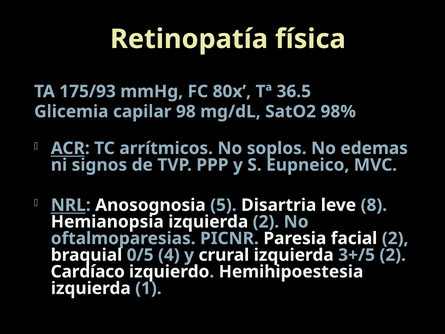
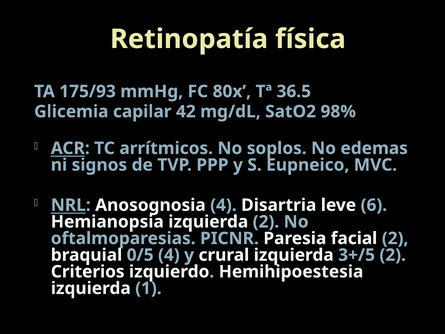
98: 98 -> 42 (186, 111)
Anosognosia 5: 5 -> 4 (223, 205)
8: 8 -> 6 (374, 205)
Cardíaco: Cardíaco -> Criterios (88, 272)
